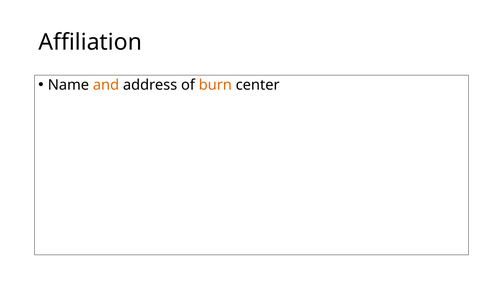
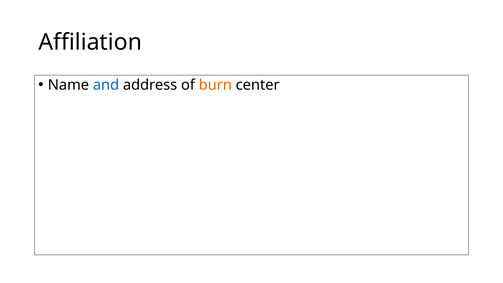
and colour: orange -> blue (106, 85)
